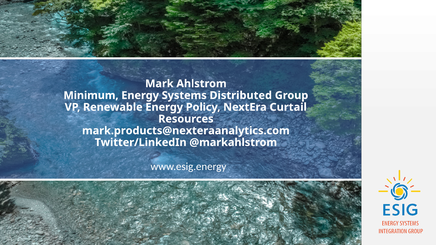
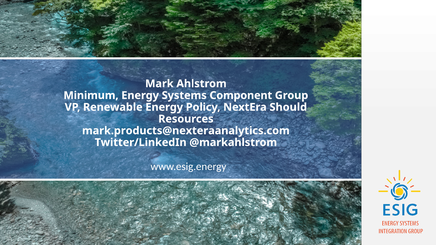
Distributed: Distributed -> Component (241, 96)
Curtail: Curtail -> Should (288, 107)
